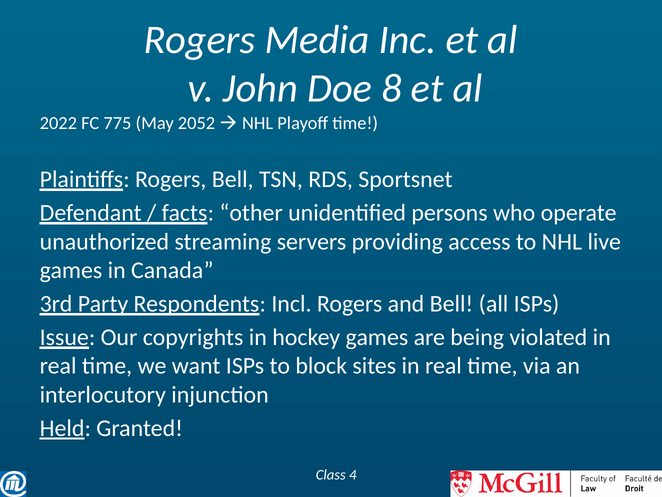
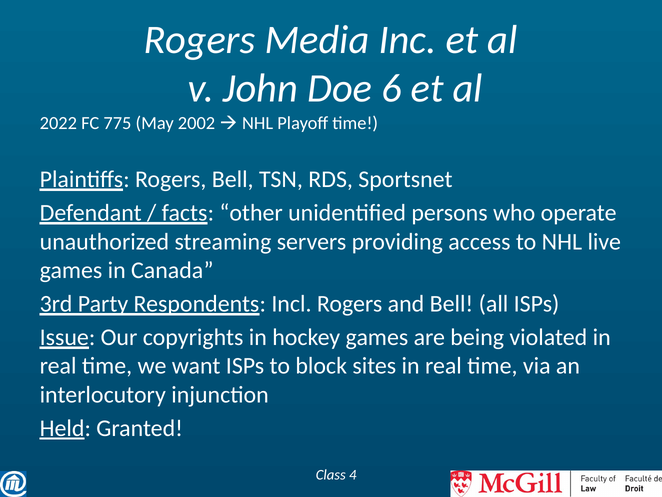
8: 8 -> 6 (391, 88)
2052: 2052 -> 2002 (196, 123)
